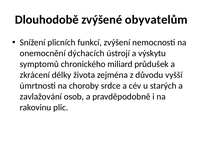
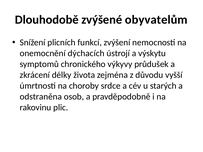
miliard: miliard -> výkyvy (120, 64)
zavlažování: zavlažování -> odstraněna (41, 97)
